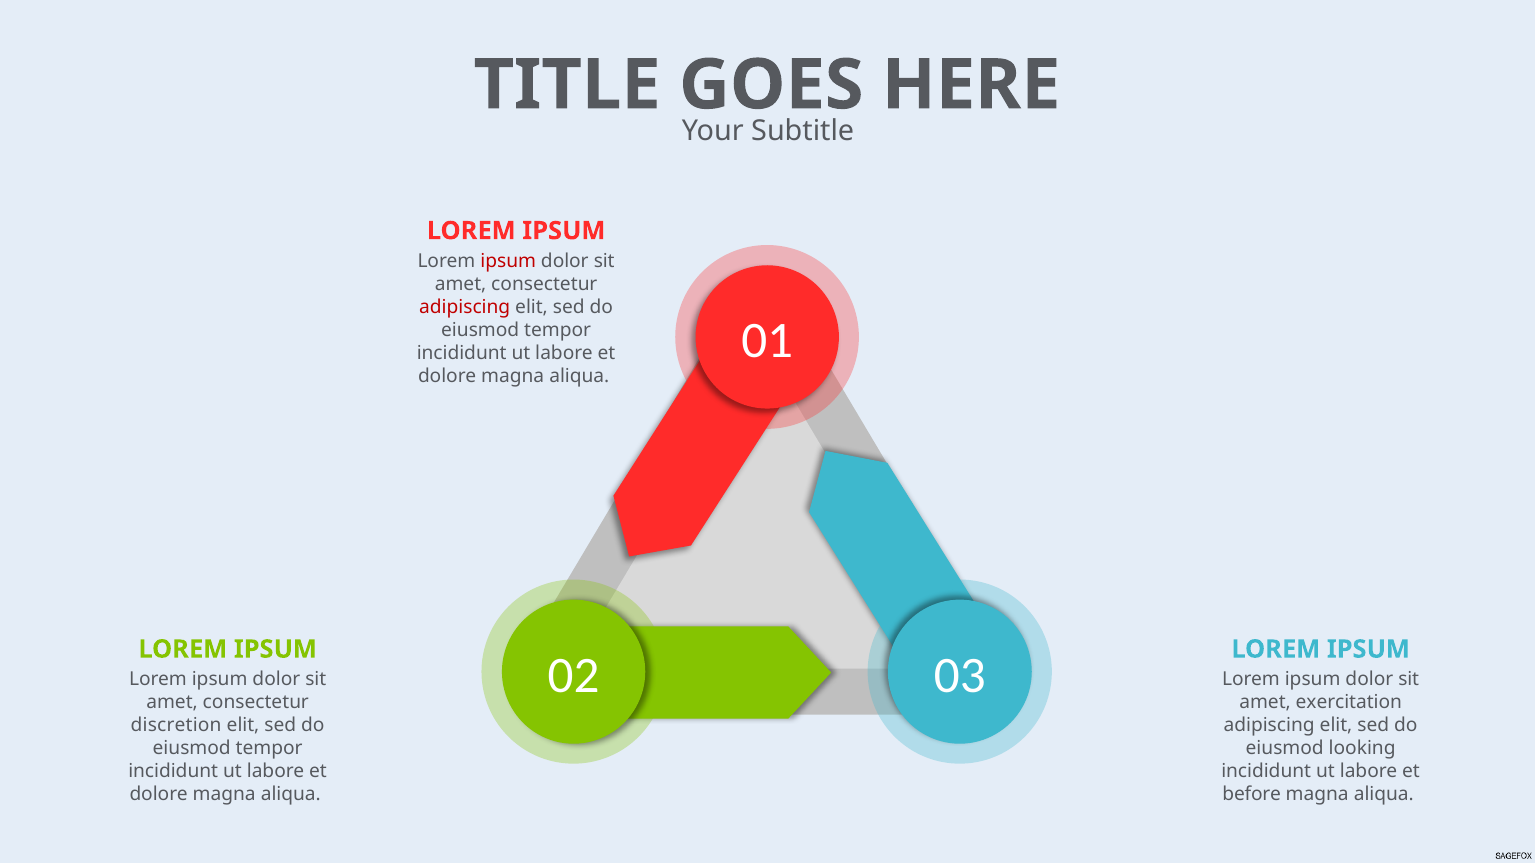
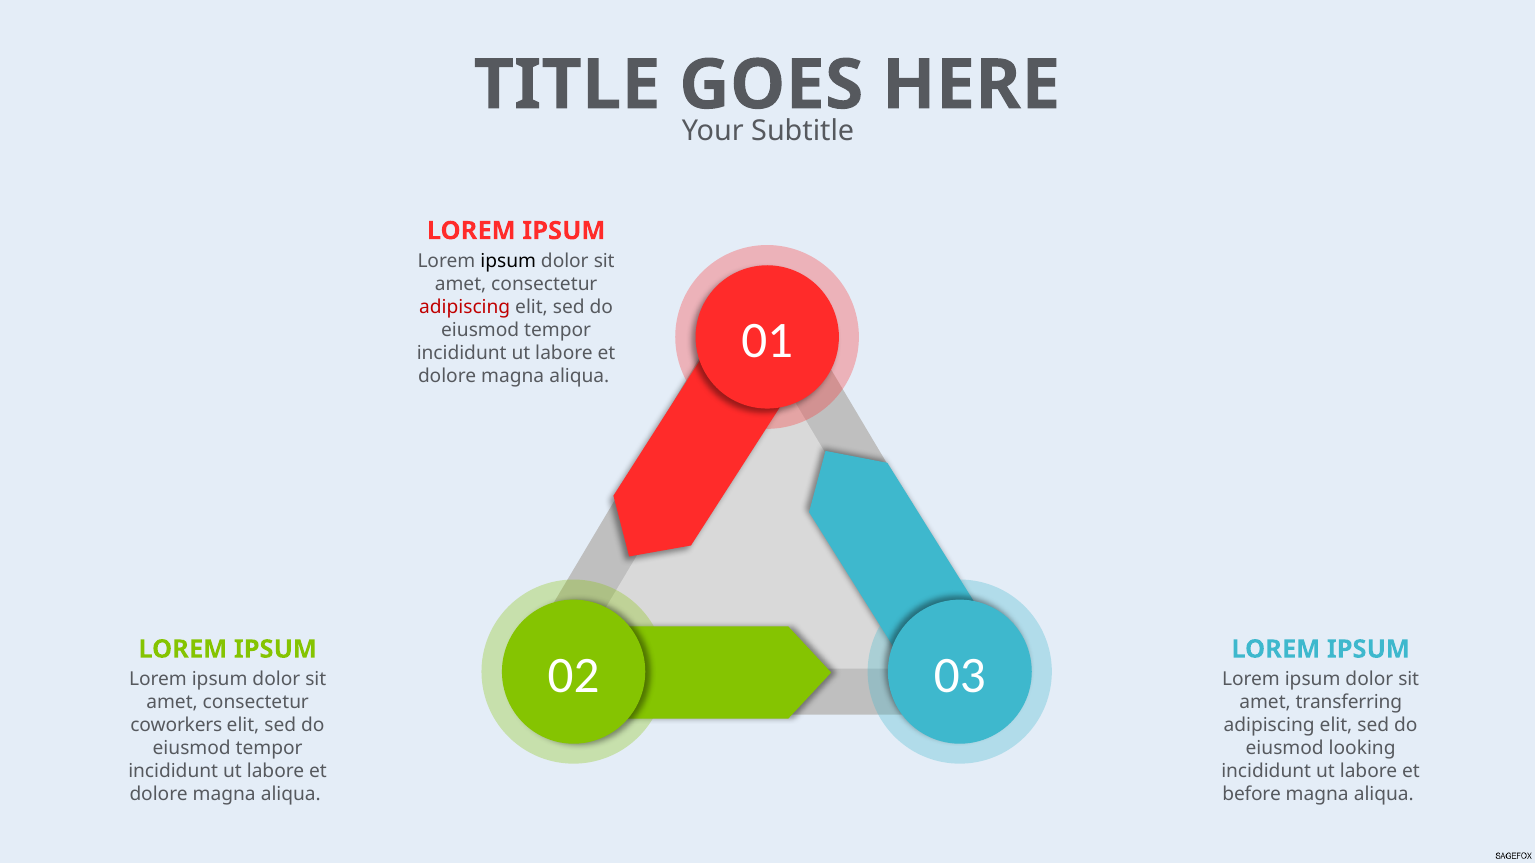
ipsum colour: red -> black (508, 261)
exercitation: exercitation -> transferring (1349, 703)
discretion: discretion -> coworkers (176, 726)
